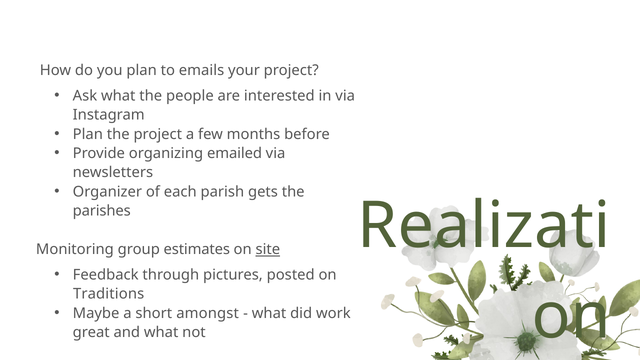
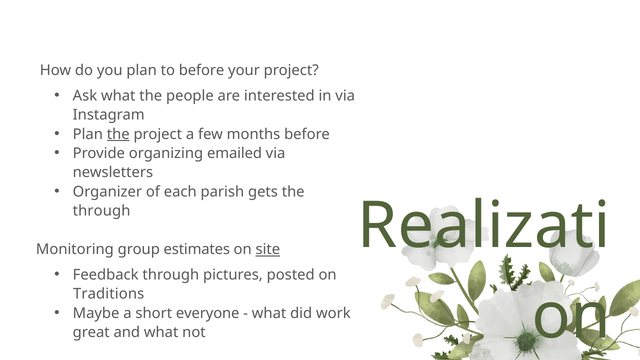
to emails: emails -> before (202, 70)
the underline: none -> present (118, 134)
parishes: parishes -> through (102, 211)
amongst: amongst -> everyone (208, 313)
